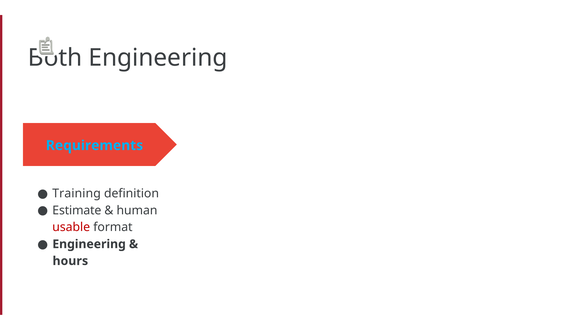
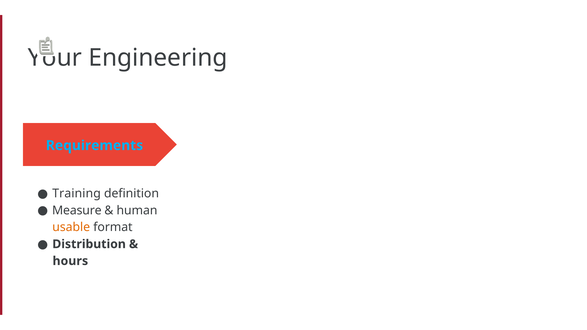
Both: Both -> Your (55, 58)
Estimate: Estimate -> Measure (77, 211)
usable colour: red -> orange (71, 227)
Engineering: Engineering -> Distribution (89, 244)
